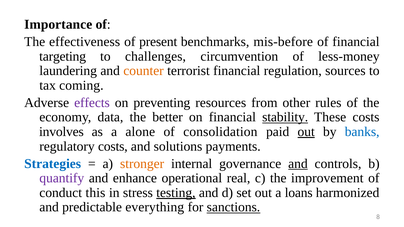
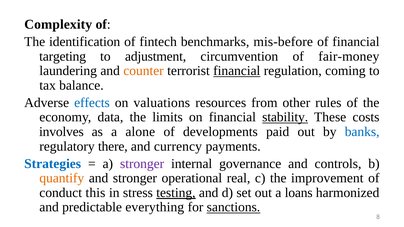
Importance: Importance -> Complexity (58, 24)
effectiveness: effectiveness -> identification (85, 42)
present: present -> fintech (158, 42)
challenges: challenges -> adjustment (156, 56)
less-money: less-money -> fair-money (349, 56)
financial underline: none -> present (237, 71)
sources: sources -> coming (345, 71)
coming: coming -> balance (81, 85)
effects colour: purple -> blue (92, 103)
preventing: preventing -> valuations (162, 103)
better: better -> limits (168, 117)
consolidation: consolidation -> developments (220, 132)
out underline: present -> none (306, 132)
regulatory costs: costs -> there (113, 146)
solutions: solutions -> currency (178, 146)
stronger colour: orange -> purple (142, 164)
and underline: present -> none (298, 164)
quantify colour: purple -> orange (62, 178)
and enhance: enhance -> stronger (135, 178)
